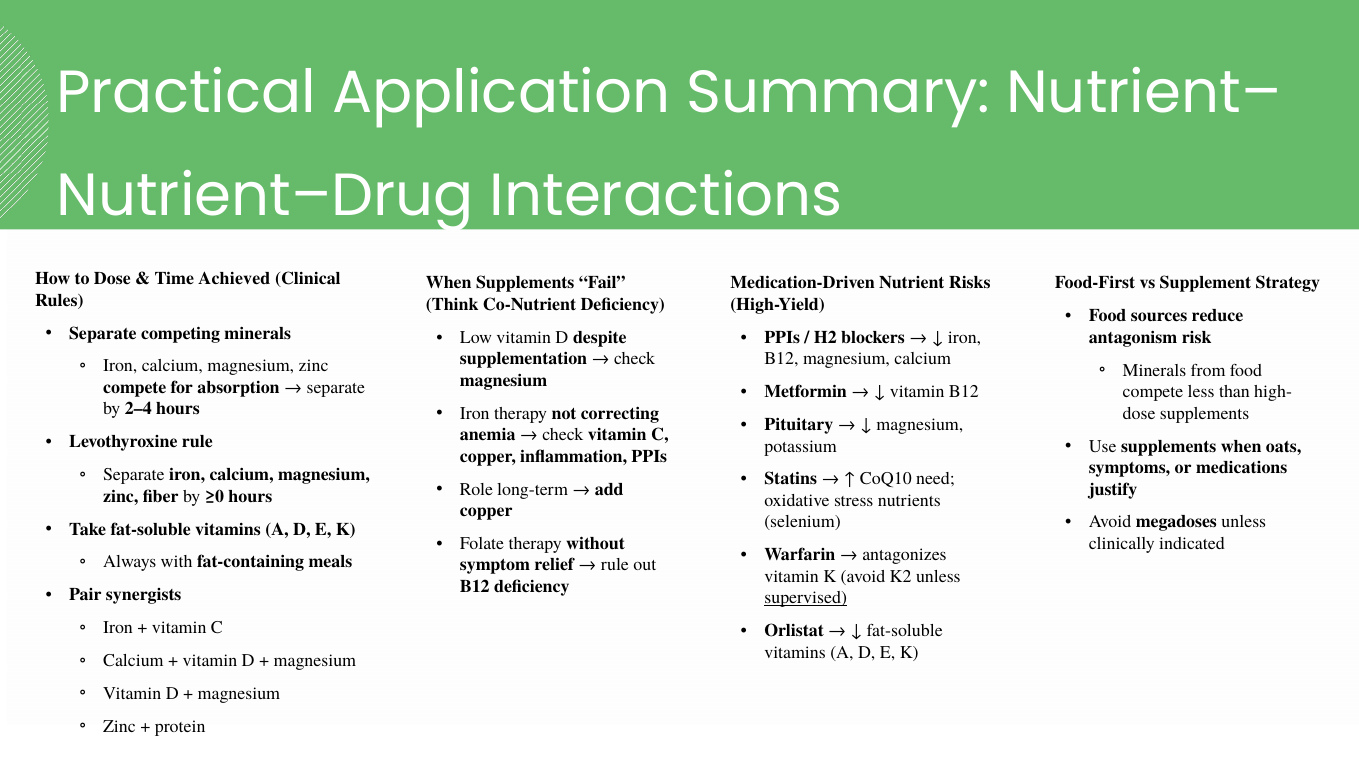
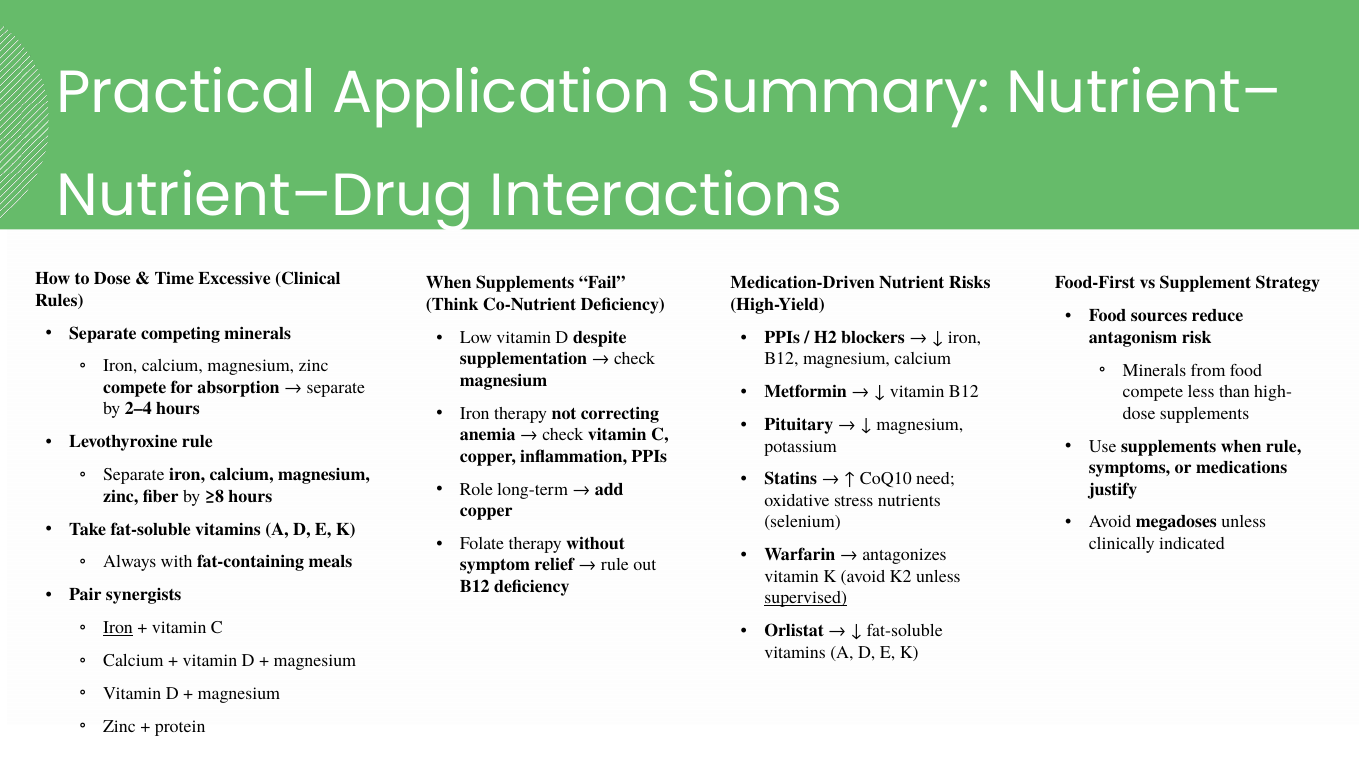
Achieved: Achieved -> Excessive (235, 279)
when oats: oats -> rule (1284, 446)
≥0: ≥0 -> ≥8 (215, 496)
Iron underline: none -> present (118, 627)
